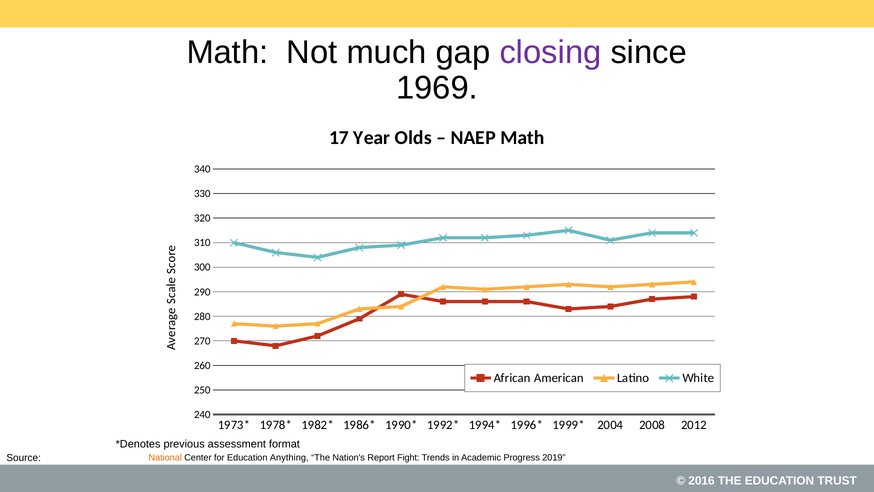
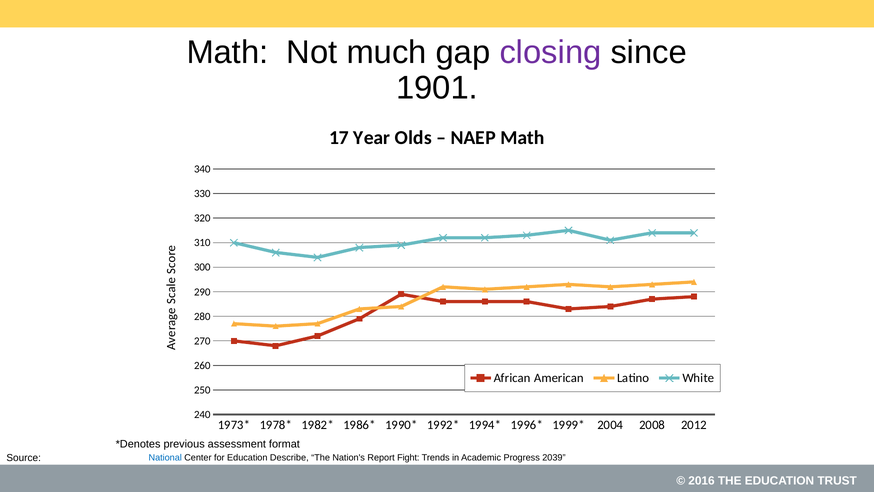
1969: 1969 -> 1901 (437, 88)
National colour: orange -> blue (165, 457)
Anything: Anything -> Describe (289, 457)
2019: 2019 -> 2039 (554, 457)
